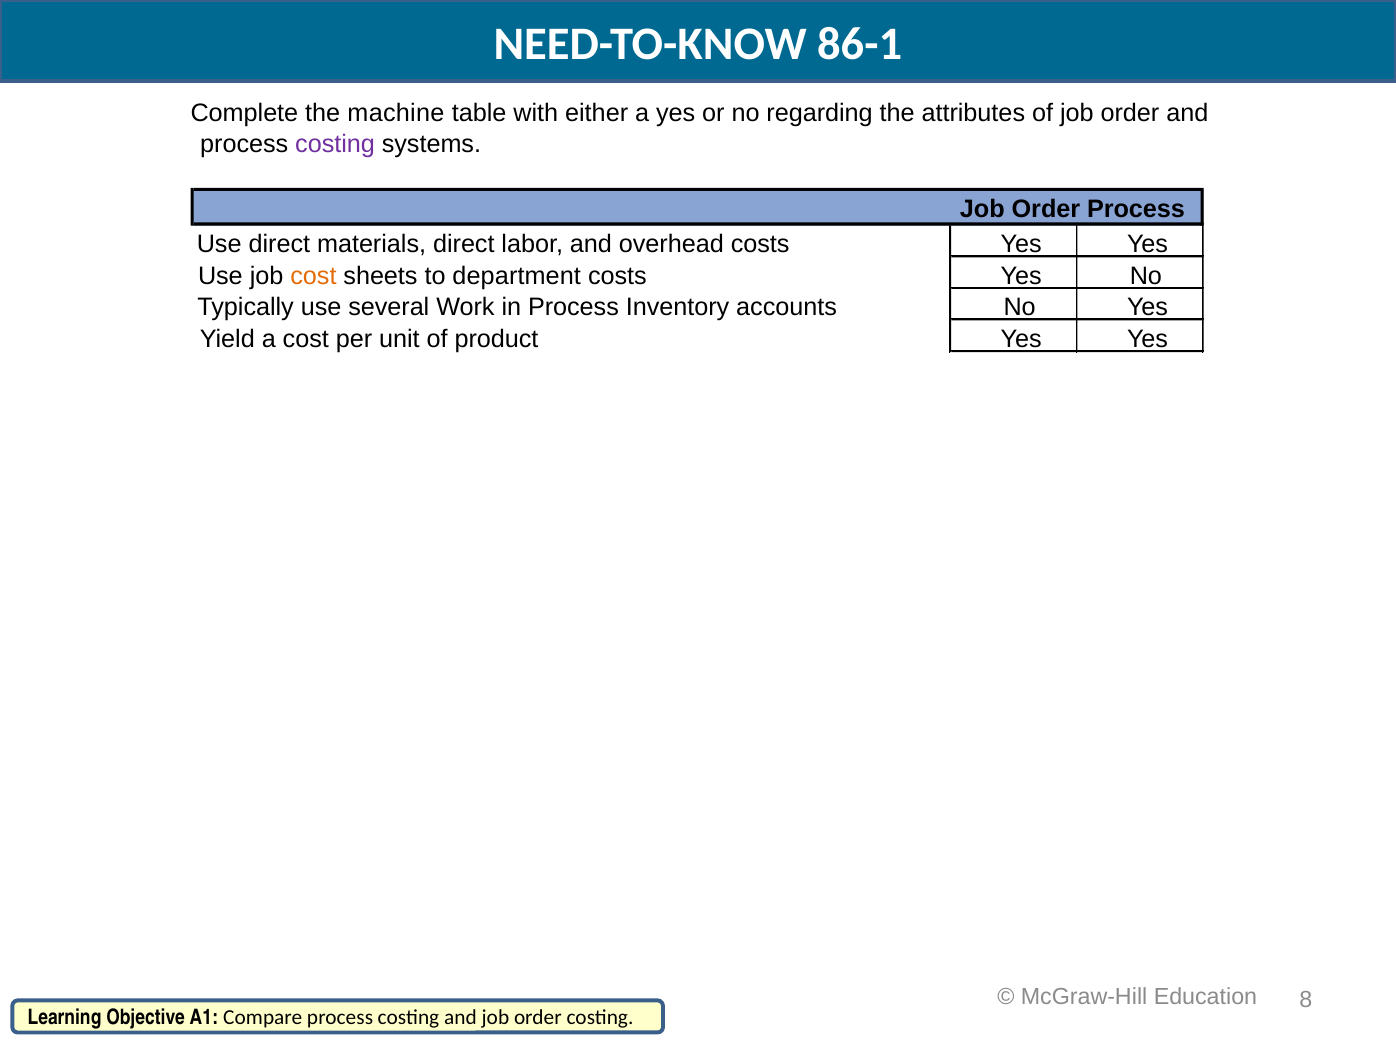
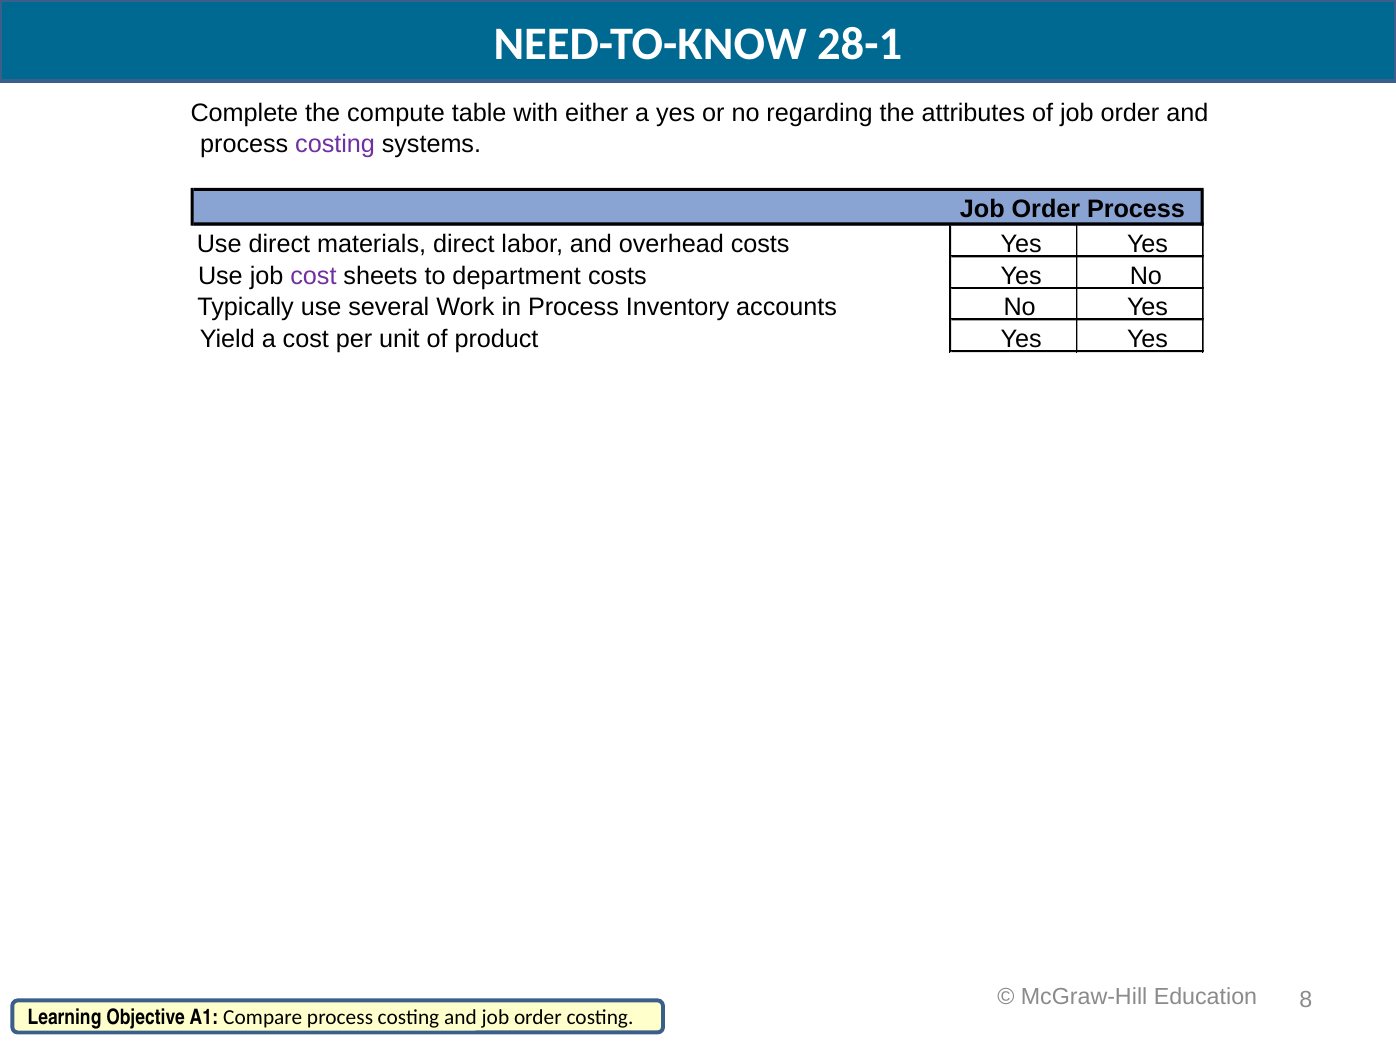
86-1: 86-1 -> 28-1 (860, 44)
machine: machine -> compute (396, 113)
cost colour: orange -> purple (313, 276)
